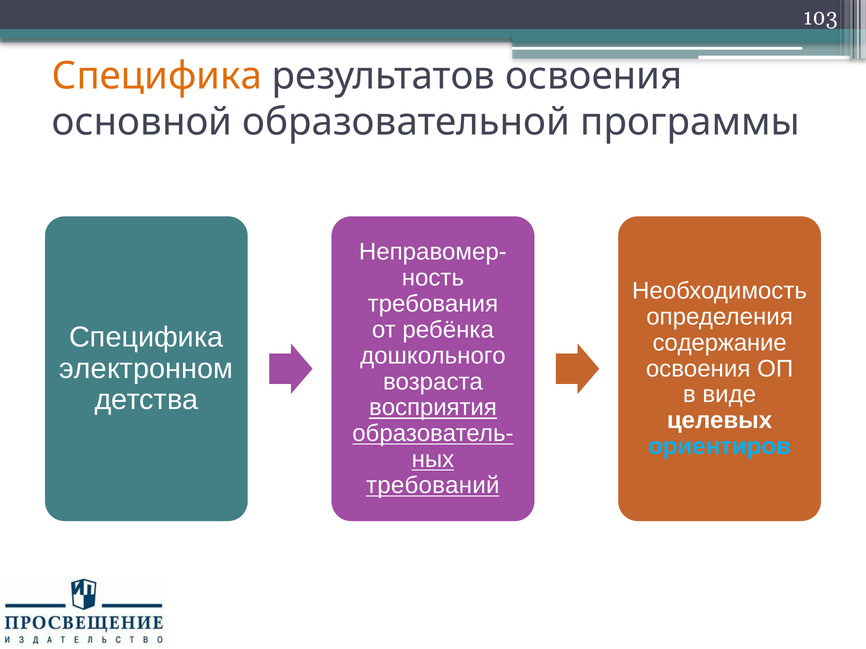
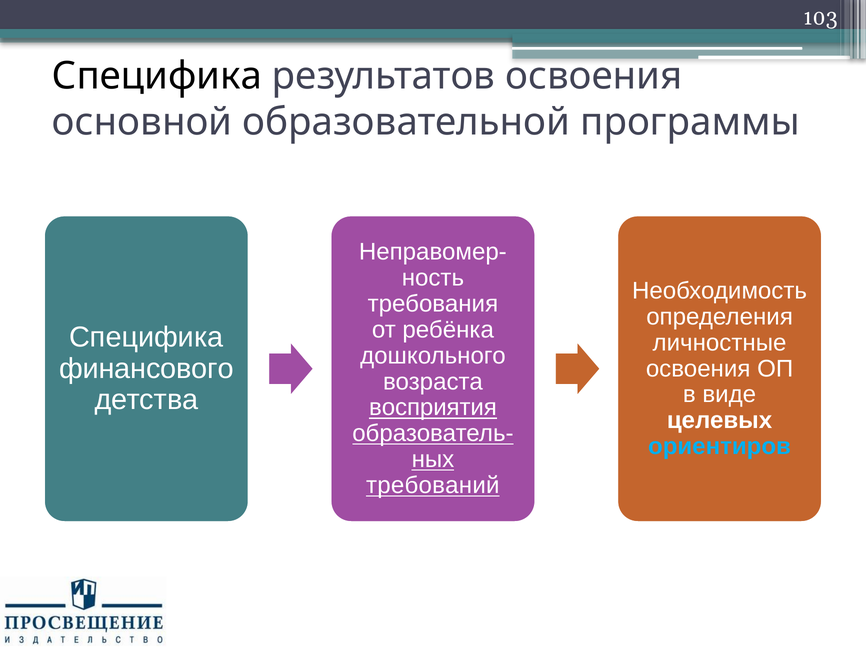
Специфика colour: orange -> black (157, 76)
содержание: содержание -> личностные (720, 343)
электронном: электронном -> финансового (146, 369)
